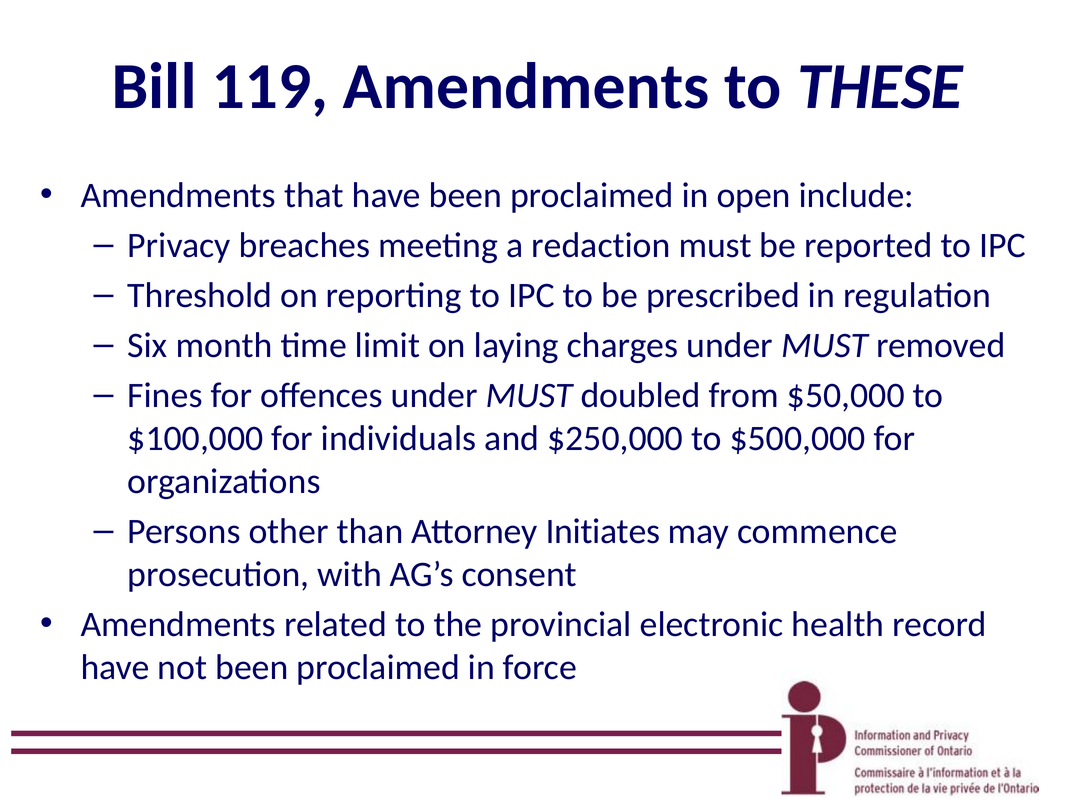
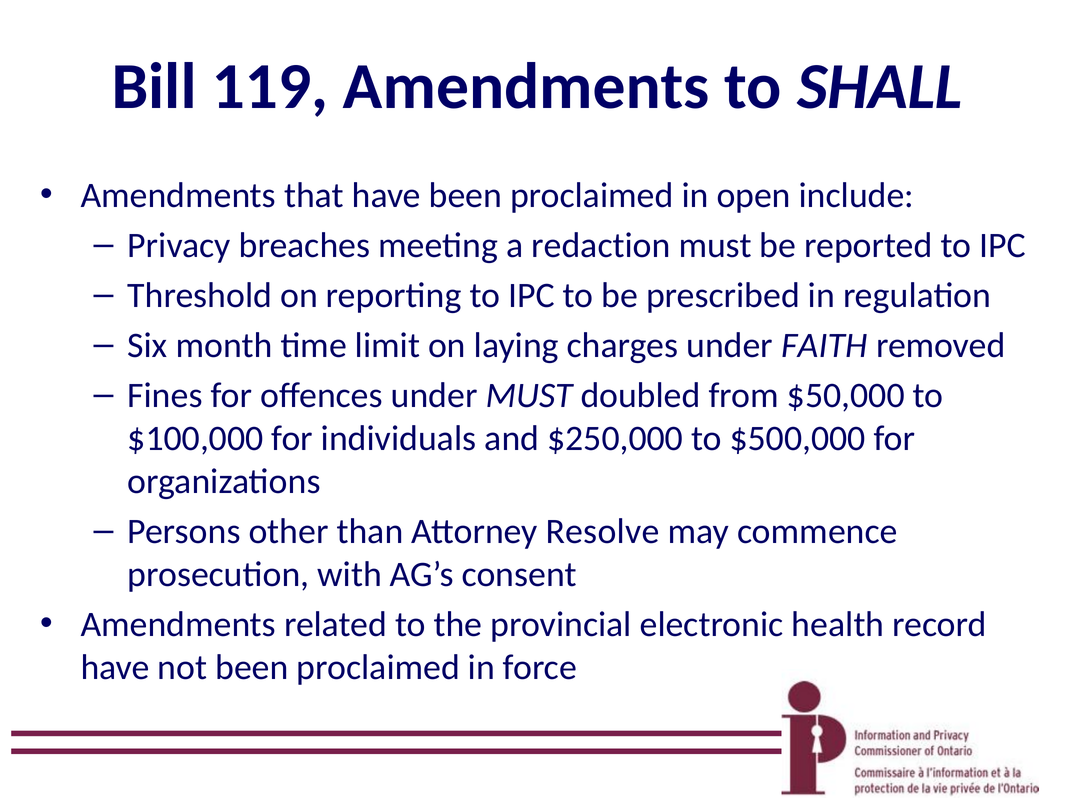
THESE: THESE -> SHALL (880, 87)
charges under MUST: MUST -> FAITH (825, 346)
Initiates: Initiates -> Resolve (603, 532)
